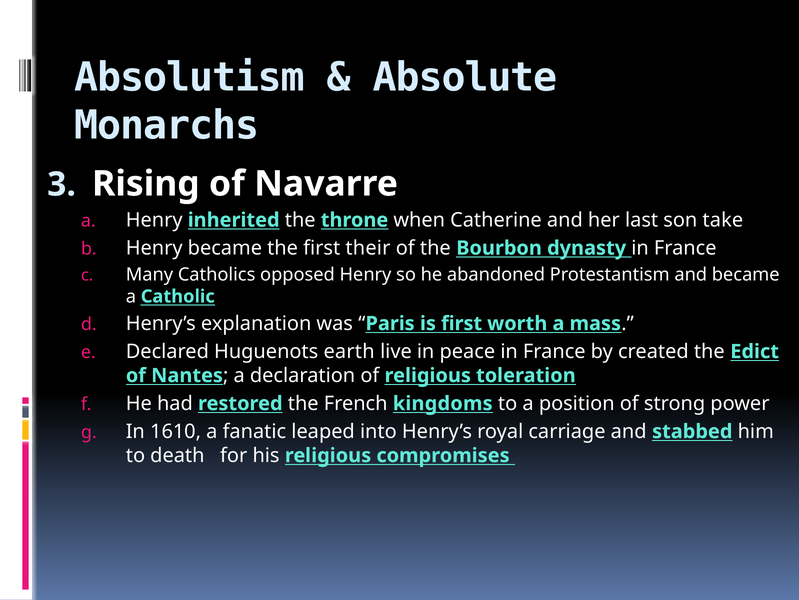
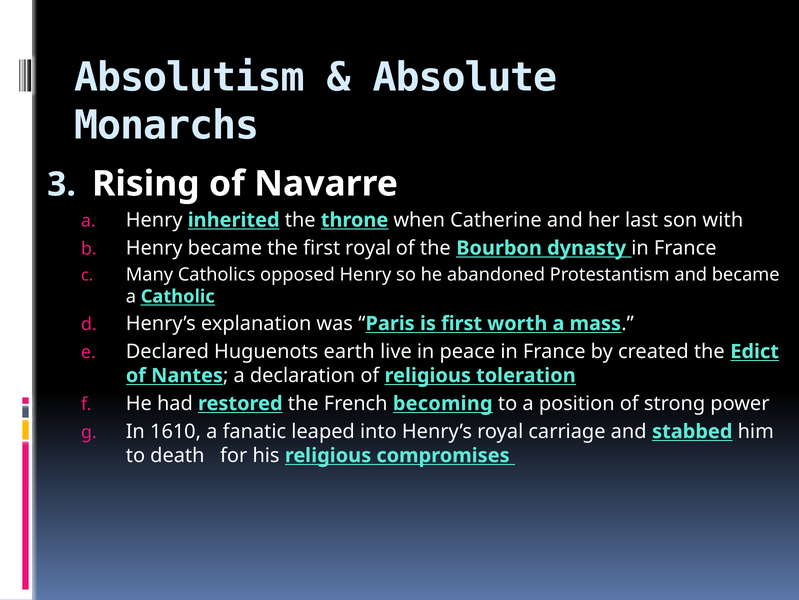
take: take -> with (723, 220)
first their: their -> royal (368, 248)
kingdoms: kingdoms -> becoming (443, 403)
